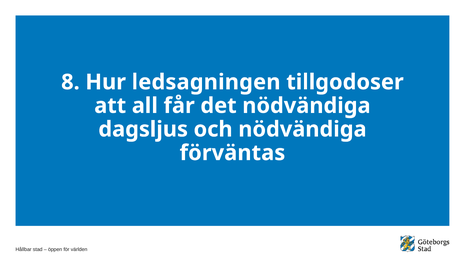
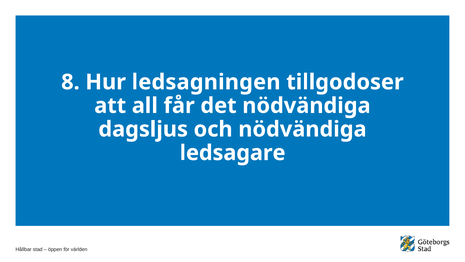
förväntas: förväntas -> ledsagare (233, 153)
